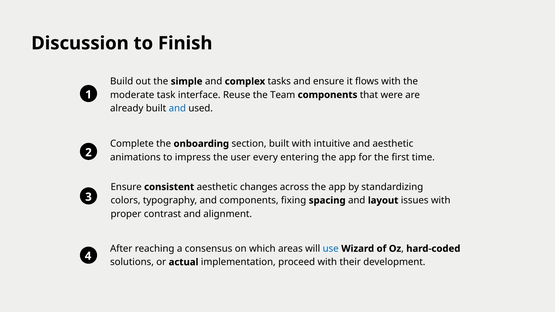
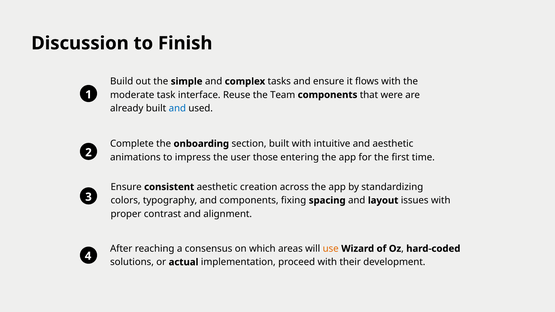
every: every -> those (265, 157)
changes: changes -> creation (259, 187)
use colour: blue -> orange (331, 249)
